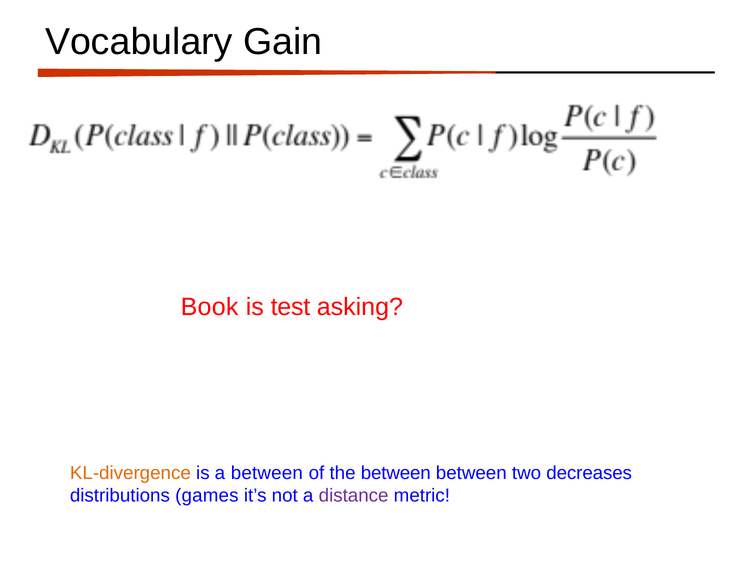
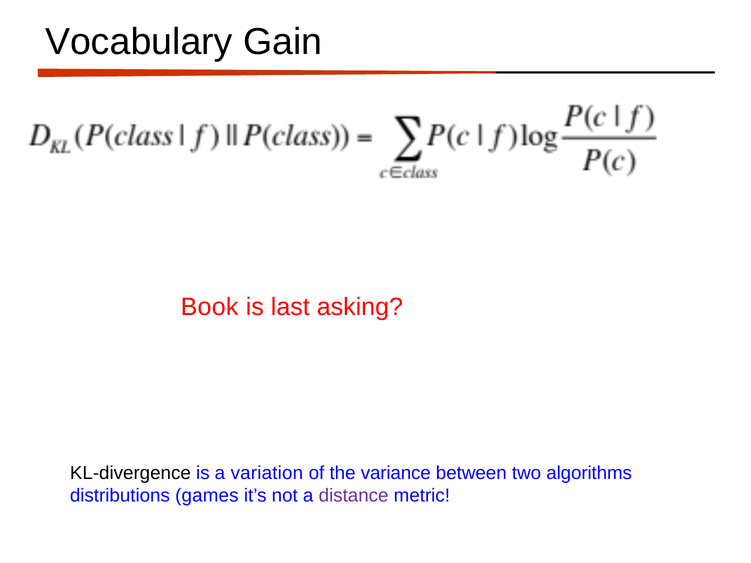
test: test -> last (290, 307)
KL-divergence colour: orange -> black (130, 473)
a between: between -> variation (267, 473)
the between: between -> variance (396, 473)
decreases: decreases -> algorithms (589, 473)
